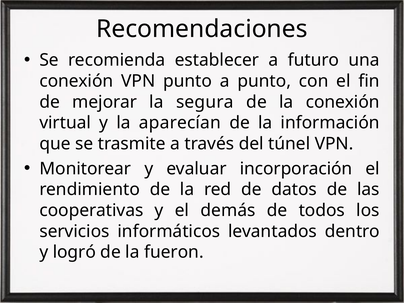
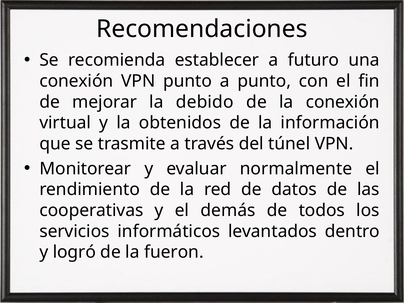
segura: segura -> debido (205, 102)
aparecían: aparecían -> obtenidos (180, 123)
incorporación: incorporación -> normalmente (296, 169)
